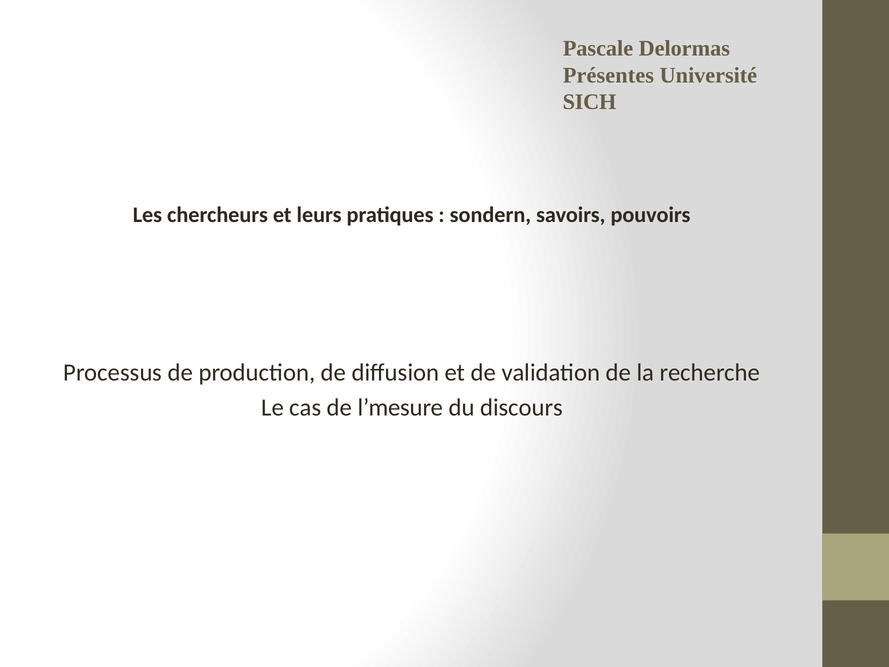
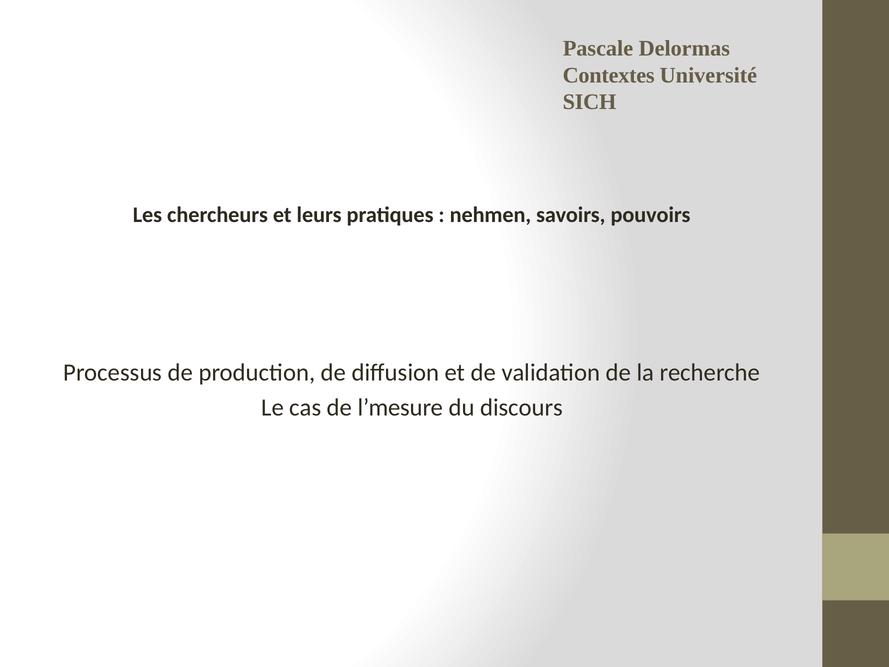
Présentes: Présentes -> Contextes (609, 75)
sondern: sondern -> nehmen (490, 215)
